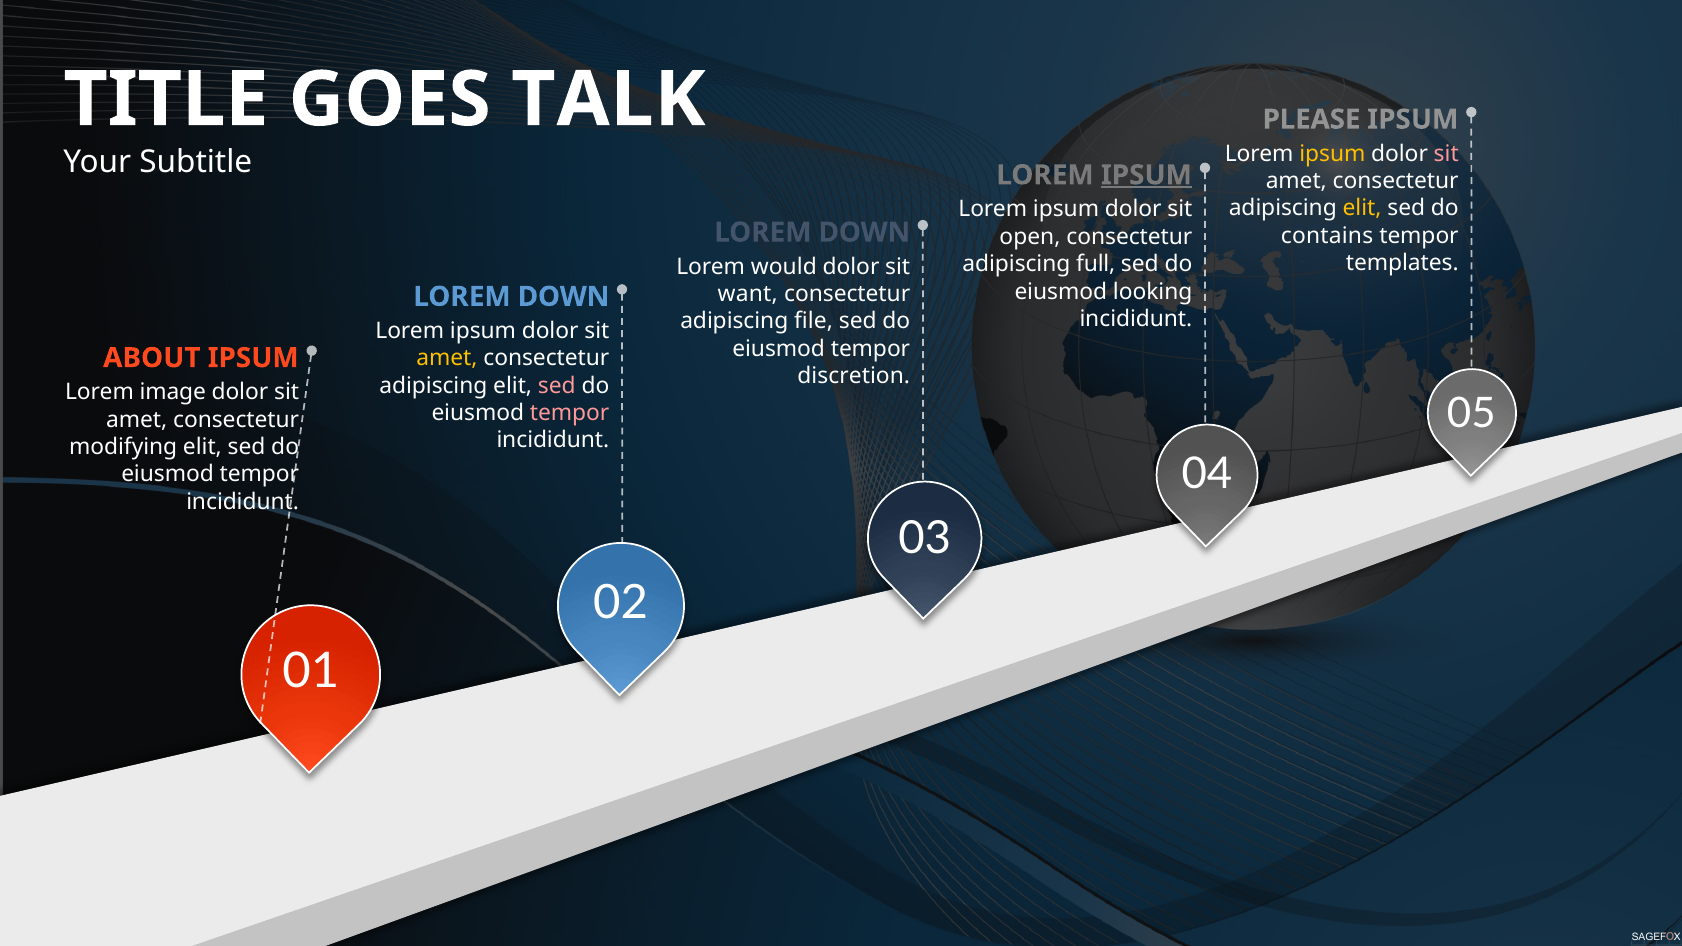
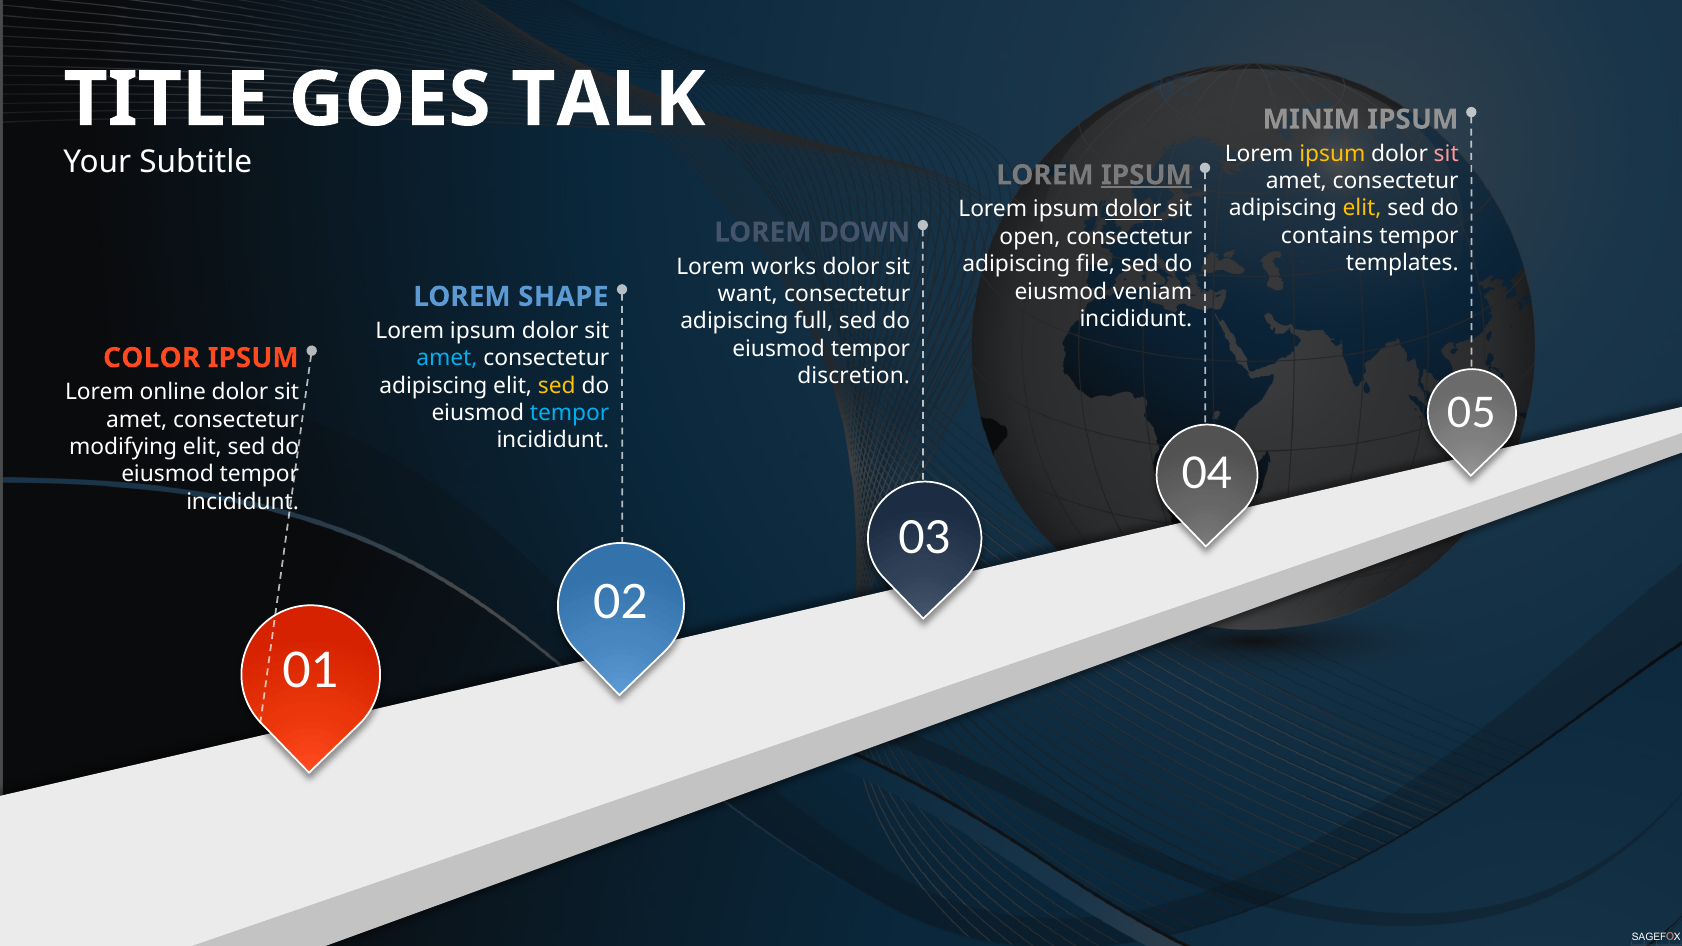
PLEASE: PLEASE -> MINIM (1311, 119)
dolor underline: none -> present (1133, 209)
full: full -> file (1096, 264)
would: would -> works (784, 267)
looking: looking -> veniam (1153, 292)
DOWN: DOWN -> SHAPE (563, 297)
file: file -> full (814, 322)
amet colour: yellow -> light blue (447, 358)
ABOUT: ABOUT -> COLOR (152, 358)
sed colour: pink -> yellow (557, 386)
image: image -> online (173, 392)
tempor colour: pink -> light blue (570, 413)
